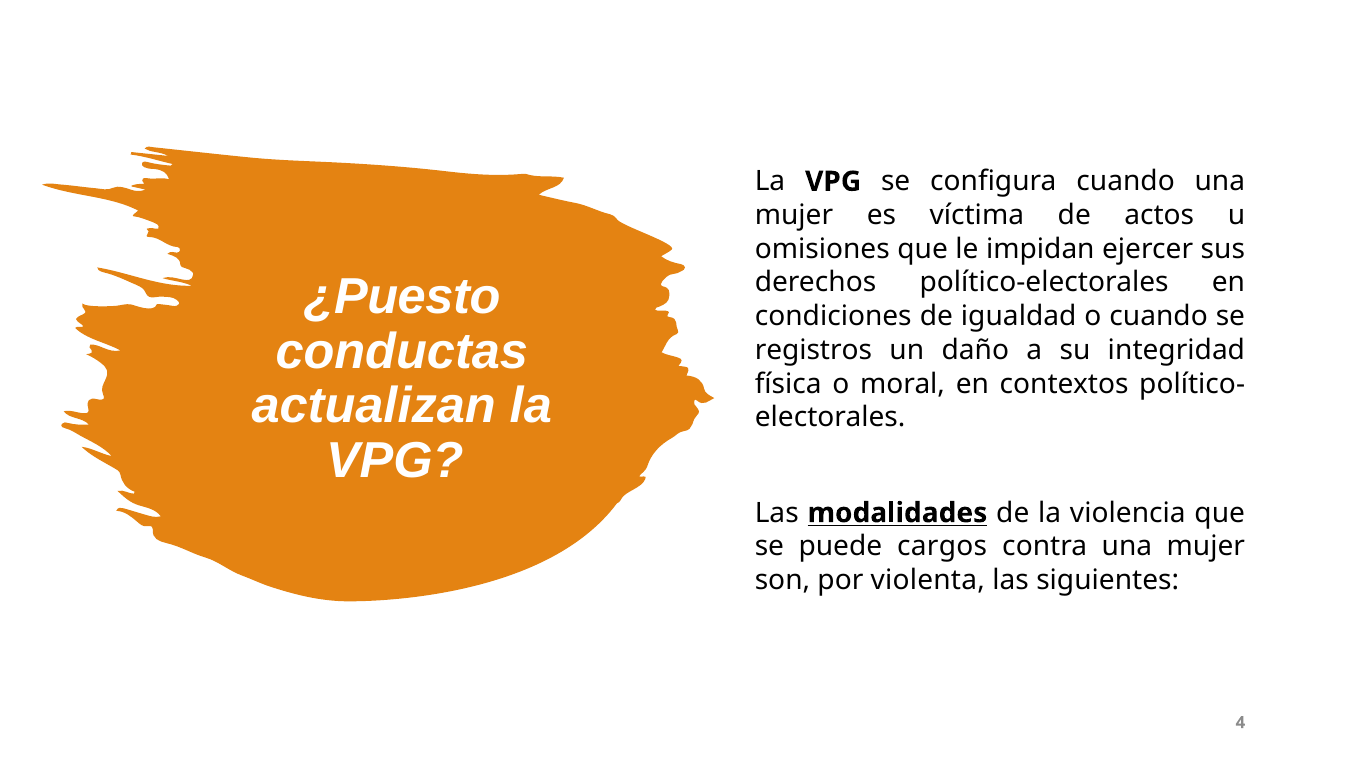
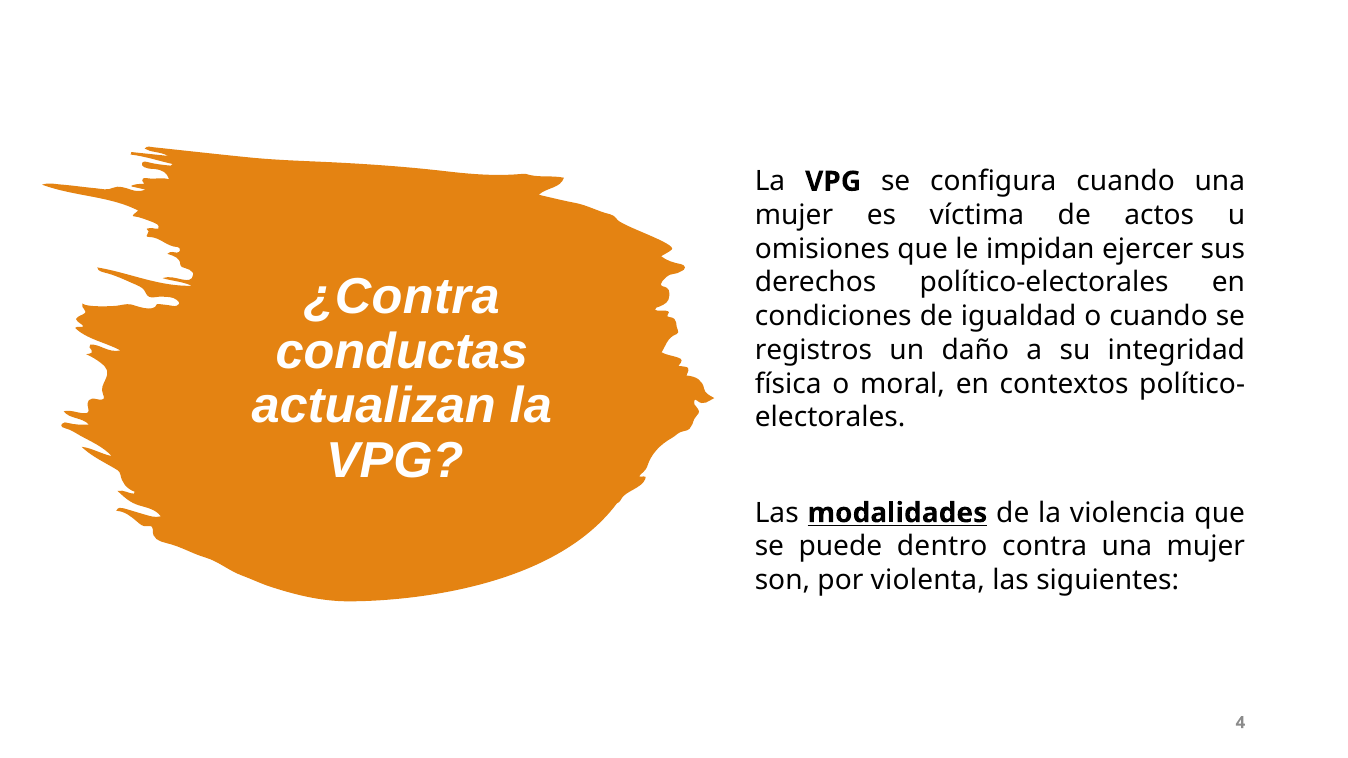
¿Puesto: ¿Puesto -> ¿Contra (402, 297)
cargos: cargos -> dentro (942, 547)
